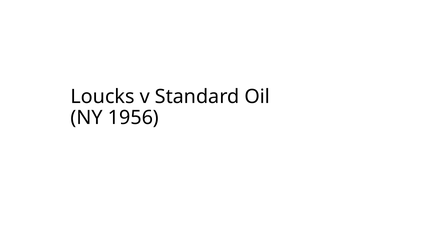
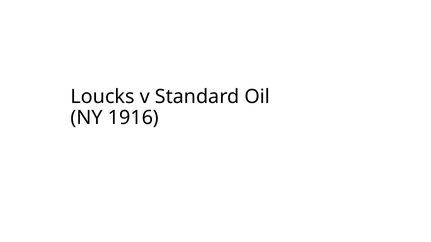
1956: 1956 -> 1916 (133, 118)
